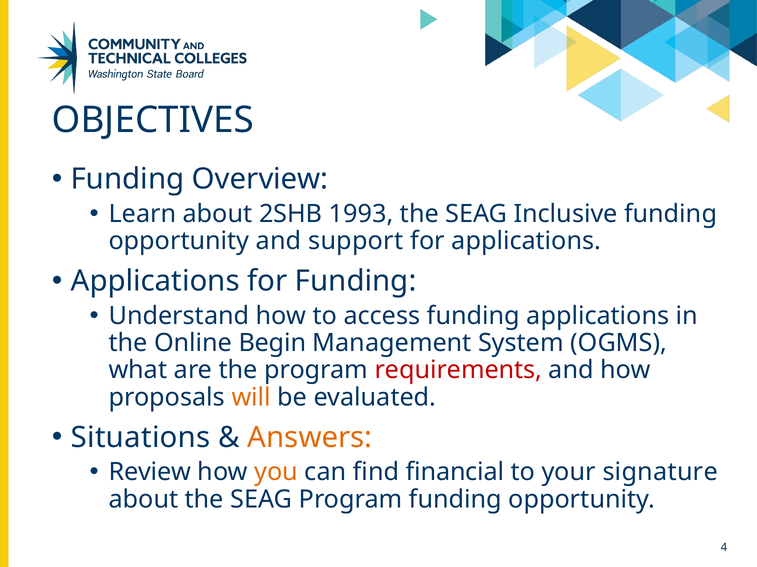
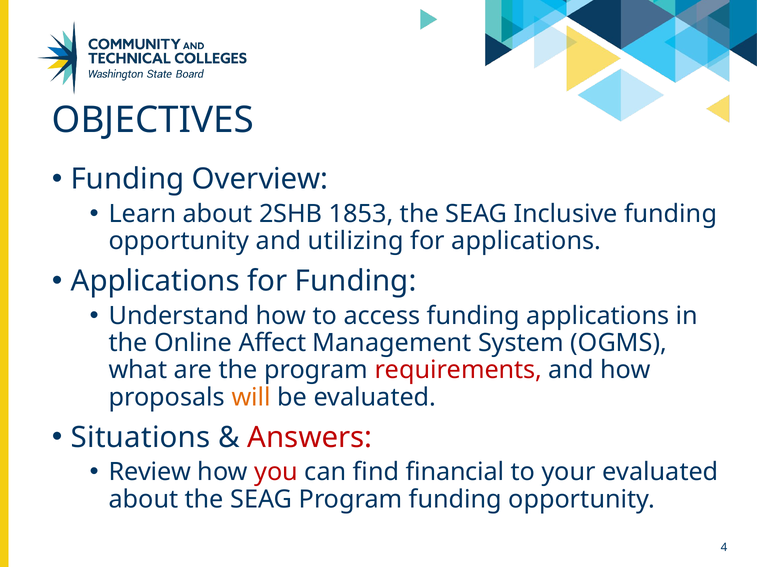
1993: 1993 -> 1853 (361, 214)
support: support -> utilizing (356, 241)
Begin: Begin -> Affect (273, 343)
Answers colour: orange -> red (310, 438)
you colour: orange -> red (276, 473)
your signature: signature -> evaluated (660, 473)
